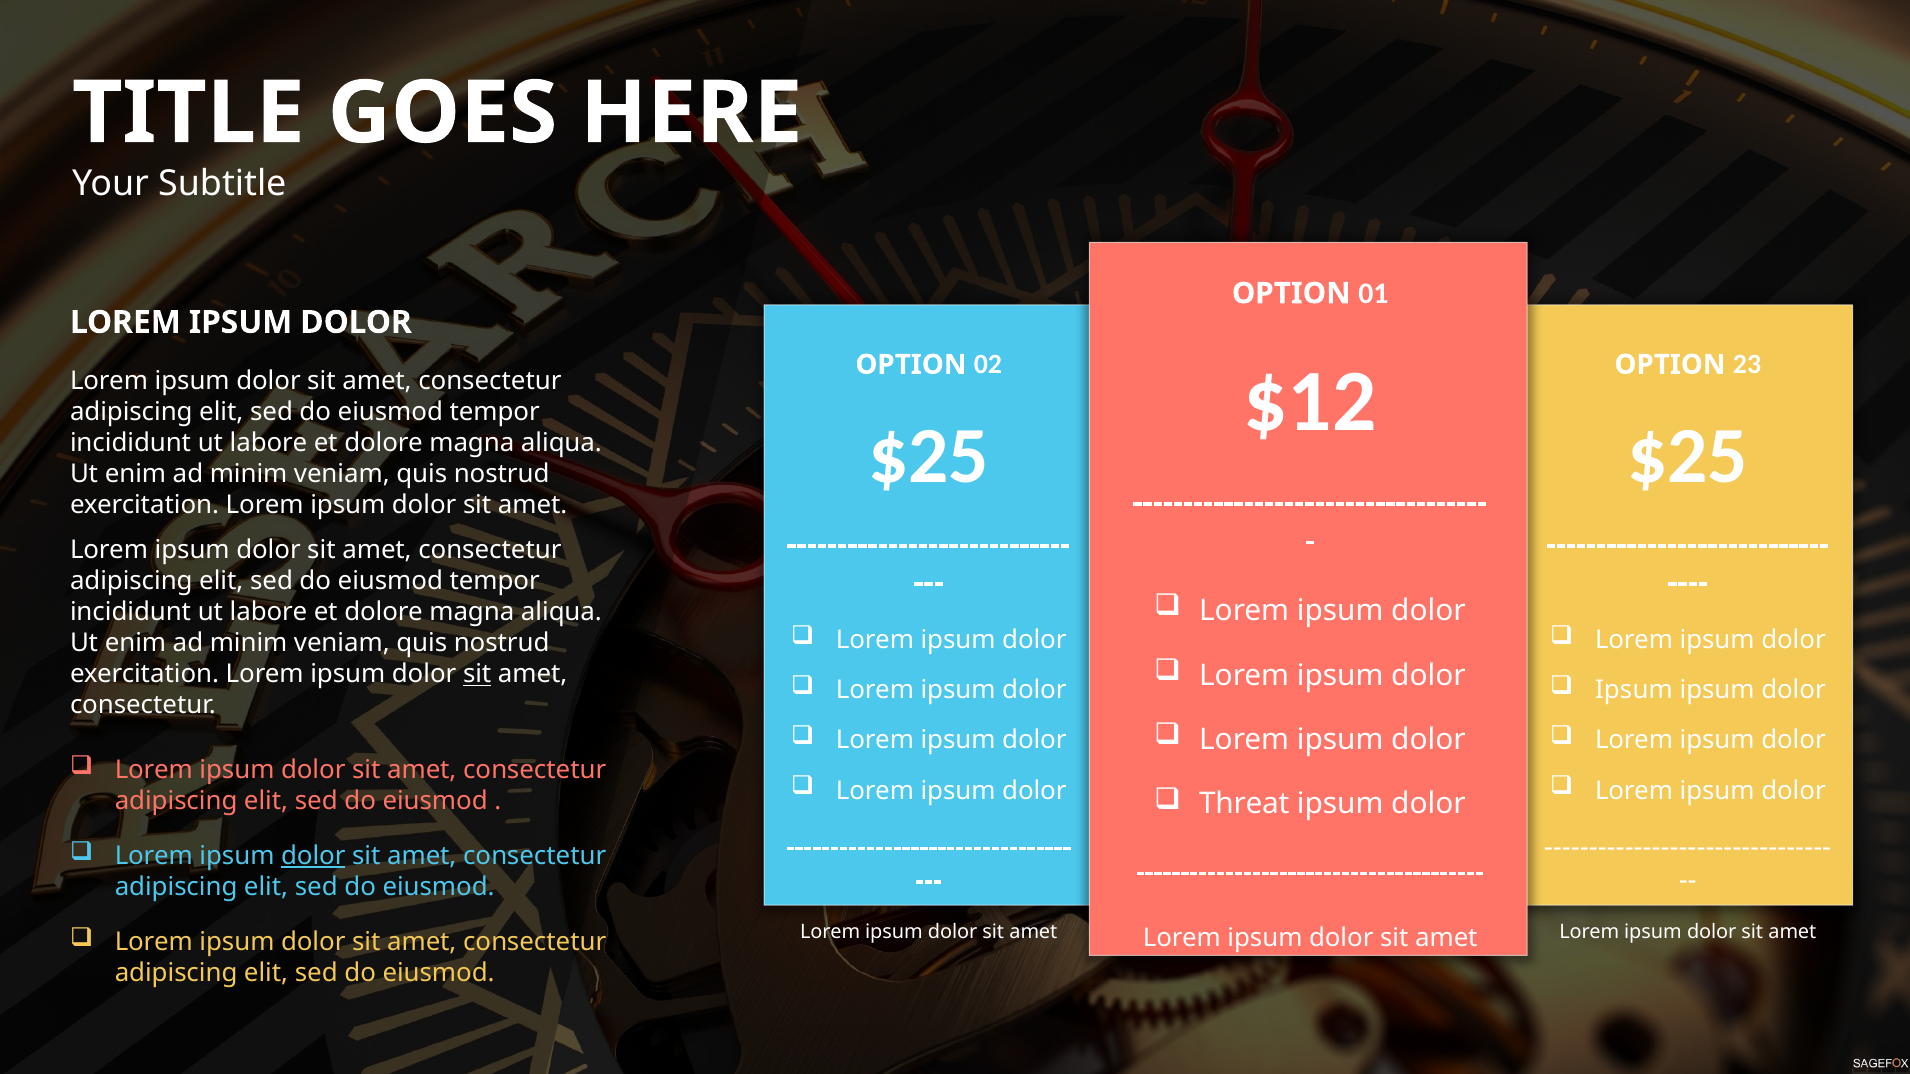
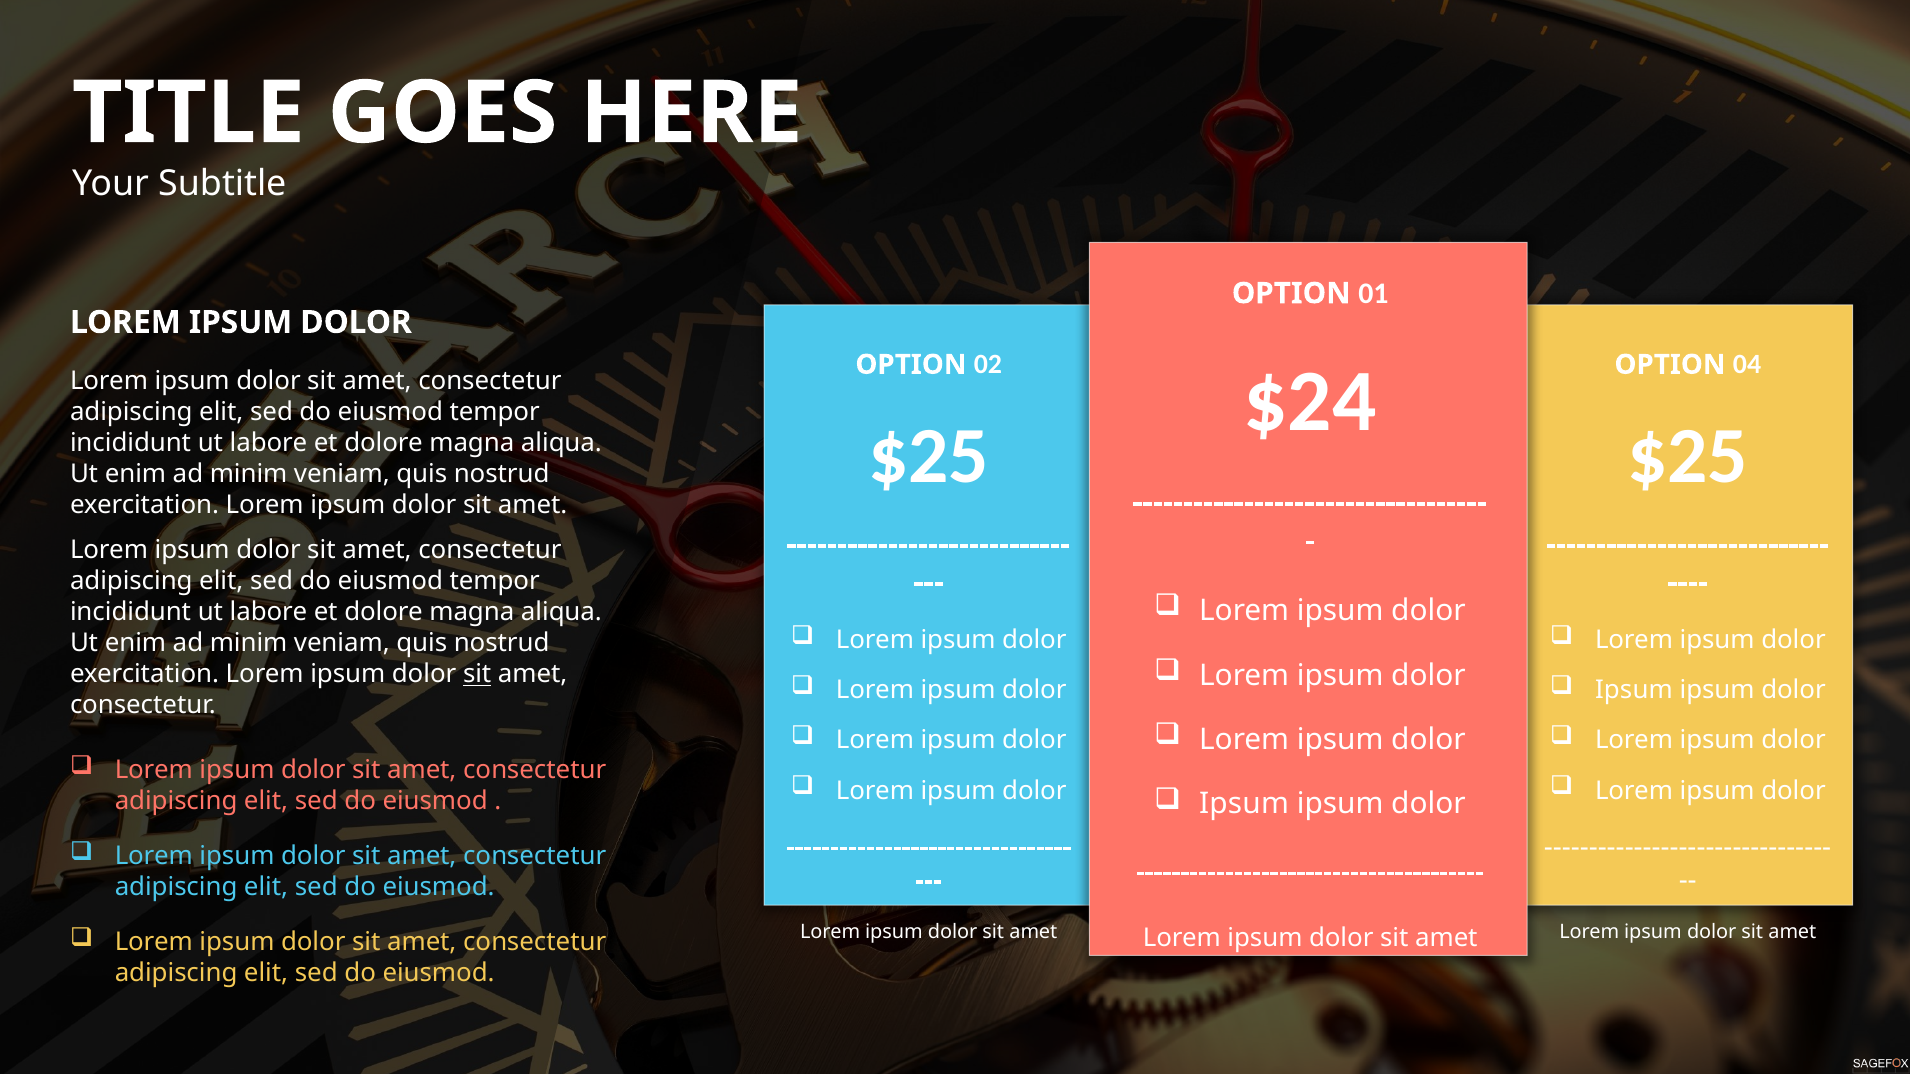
23: 23 -> 04 (1747, 365)
$12: $12 -> $24 (1310, 401)
Threat: Threat -> Ipsum (1244, 804)
dolor underline: present -> none (313, 856)
